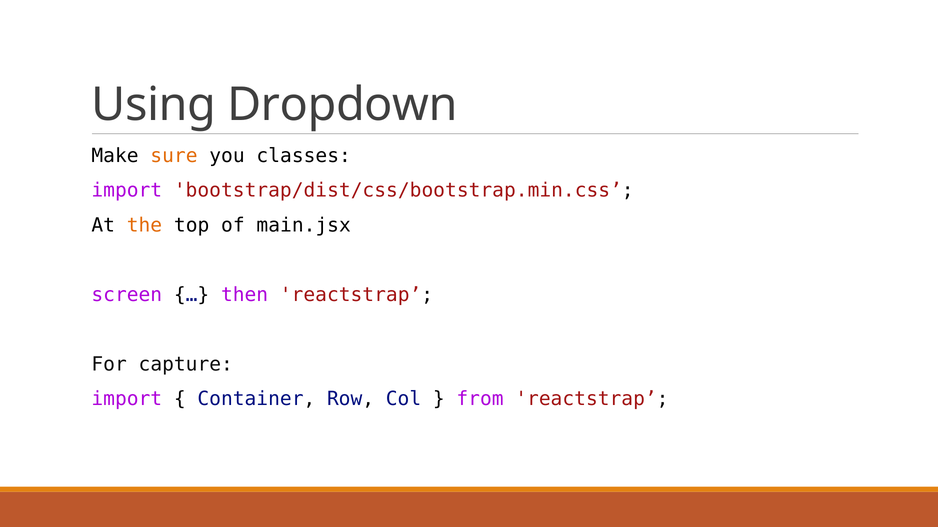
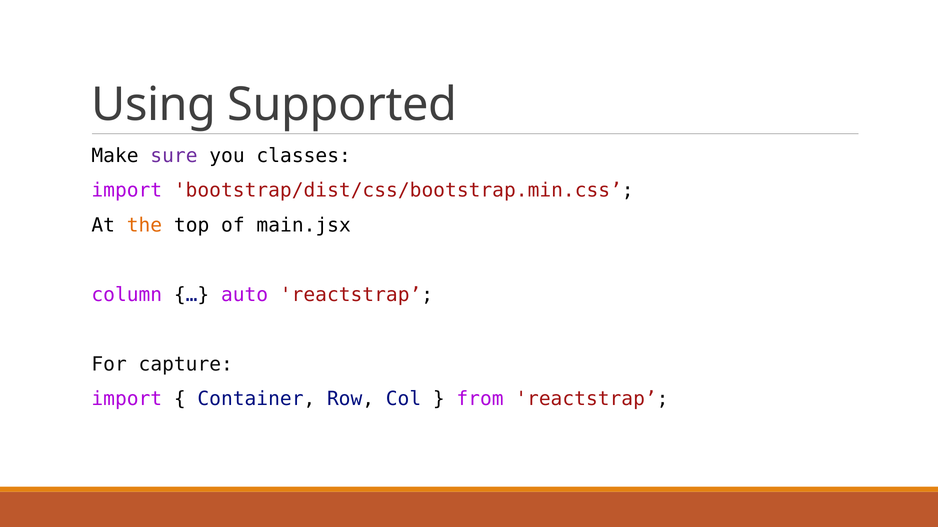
Dropdown: Dropdown -> Supported (342, 105)
sure colour: orange -> purple (174, 156)
screen: screen -> column (127, 295)
then: then -> auto (245, 295)
